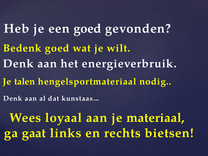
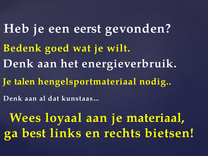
een goed: goed -> eerst (87, 29)
gaat: gaat -> best (34, 133)
